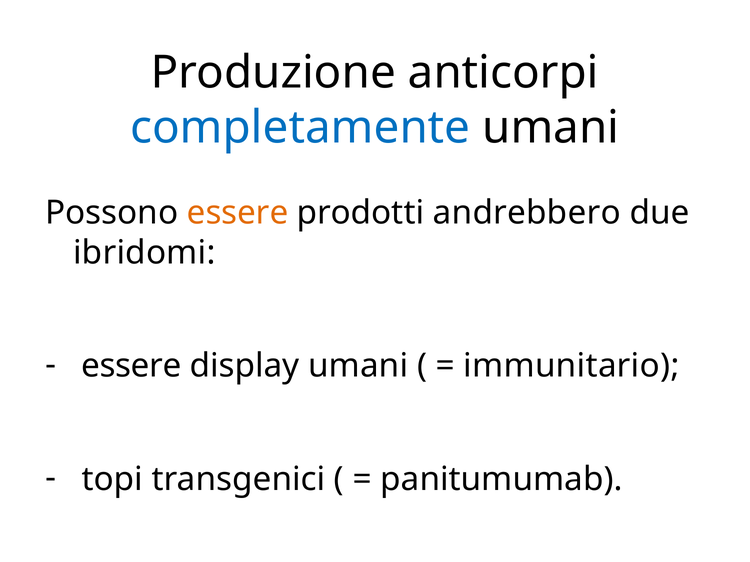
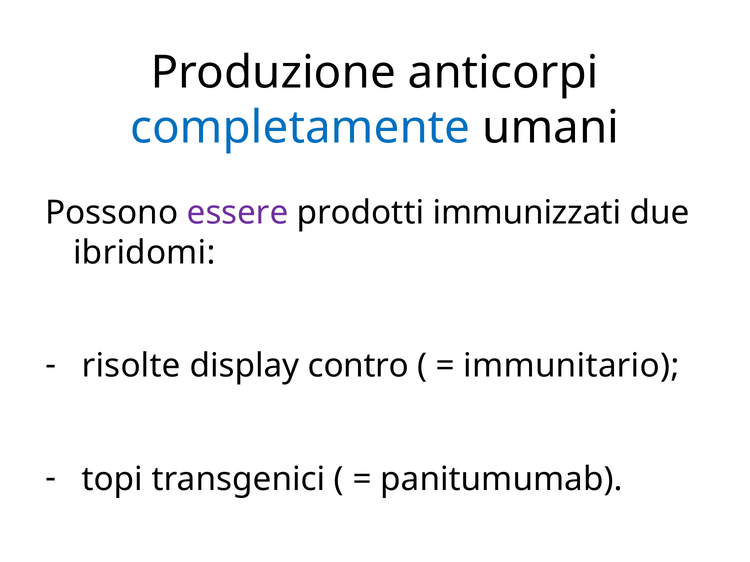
essere colour: orange -> purple (238, 213)
andrebbero: andrebbero -> immunizzati (527, 213)
essere: essere -> risolte (131, 366)
display umani: umani -> contro (358, 366)
